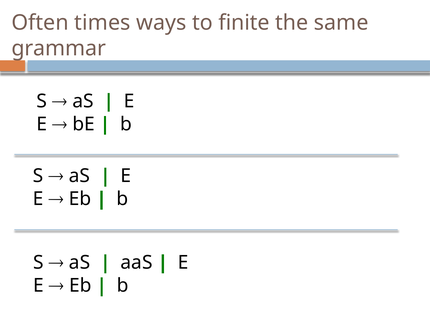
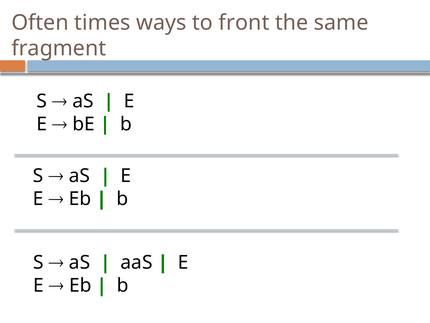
finite: finite -> front (244, 23)
grammar: grammar -> fragment (59, 48)
